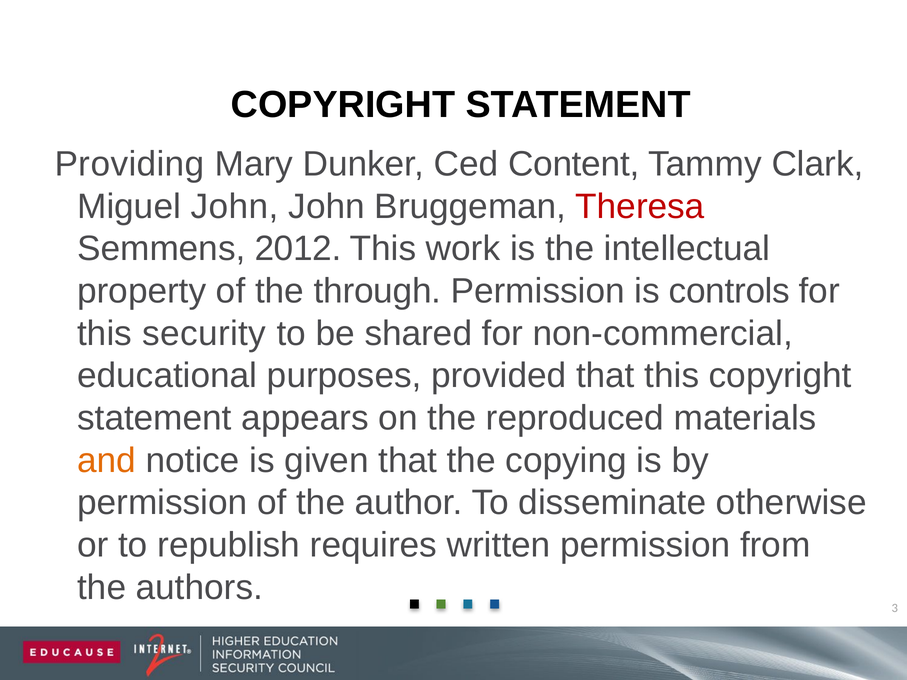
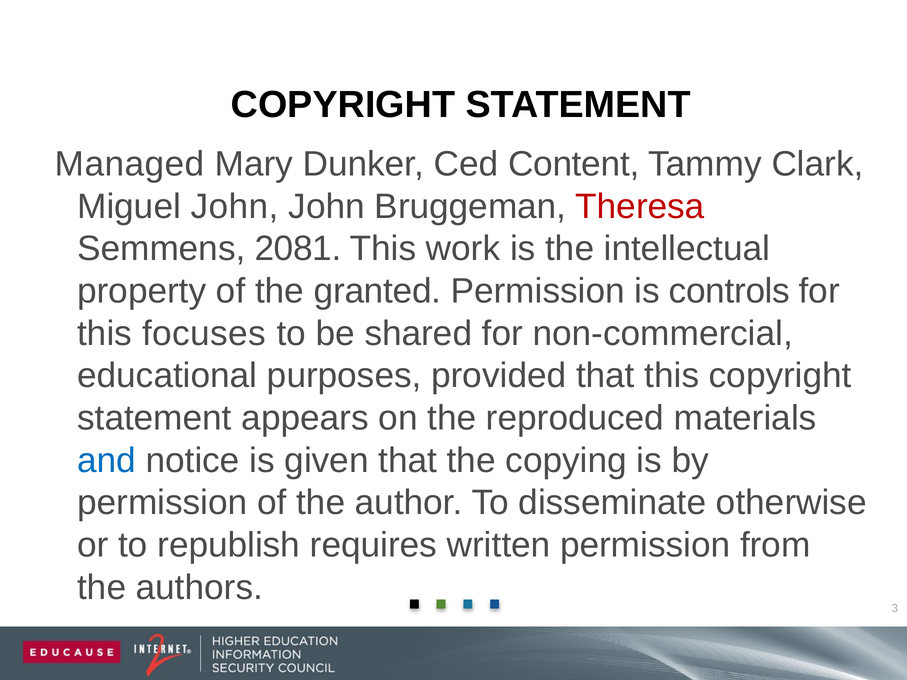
Providing: Providing -> Managed (130, 164)
2012: 2012 -> 2081 (298, 249)
through: through -> granted (377, 291)
security: security -> focuses (204, 334)
and colour: orange -> blue (107, 461)
